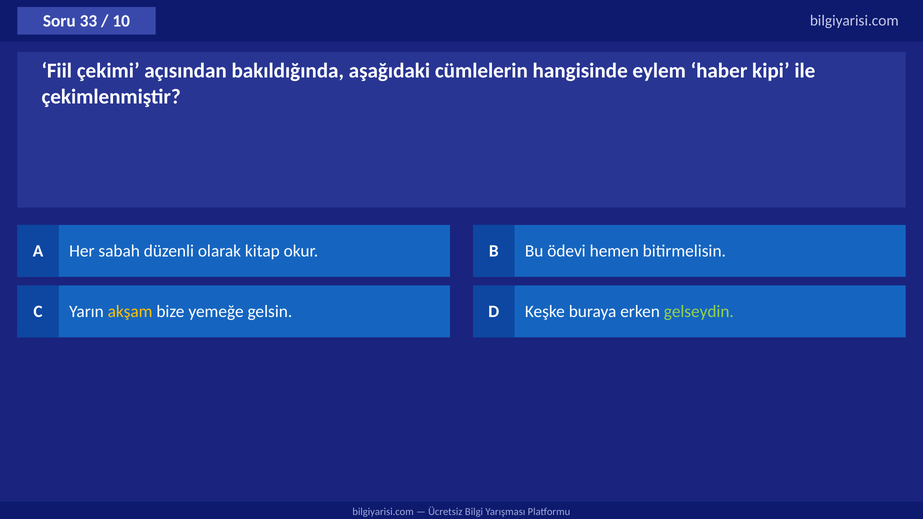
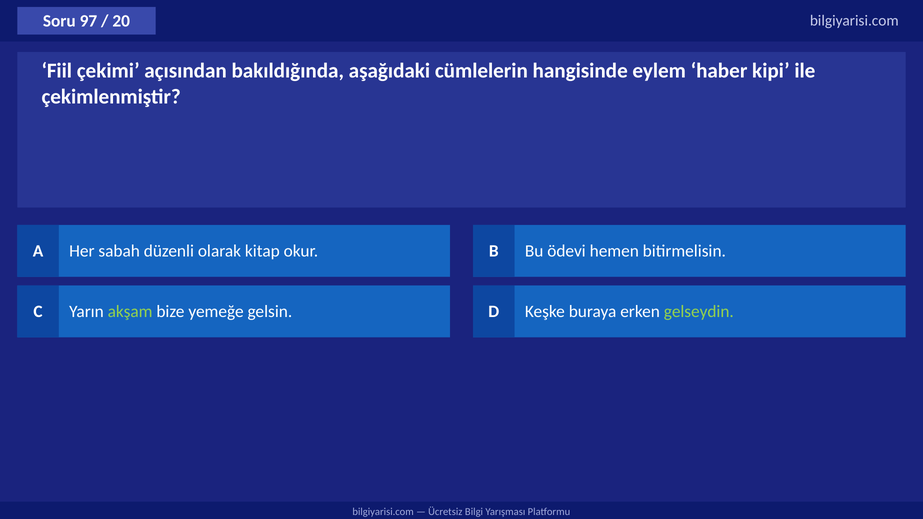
33: 33 -> 97 (88, 21)
10: 10 -> 20 (121, 21)
akşam colour: yellow -> light green (130, 312)
